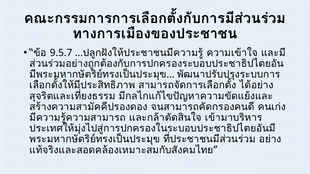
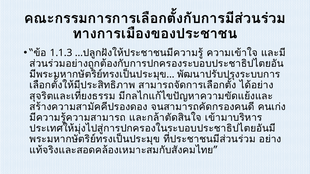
9.5.7: 9.5.7 -> 1.1.3 (61, 53)
